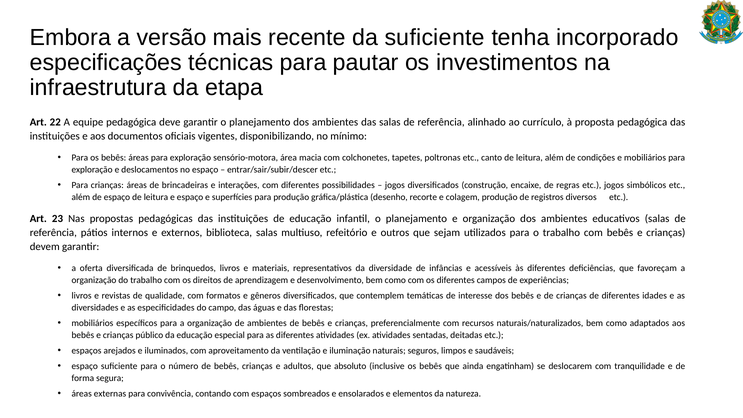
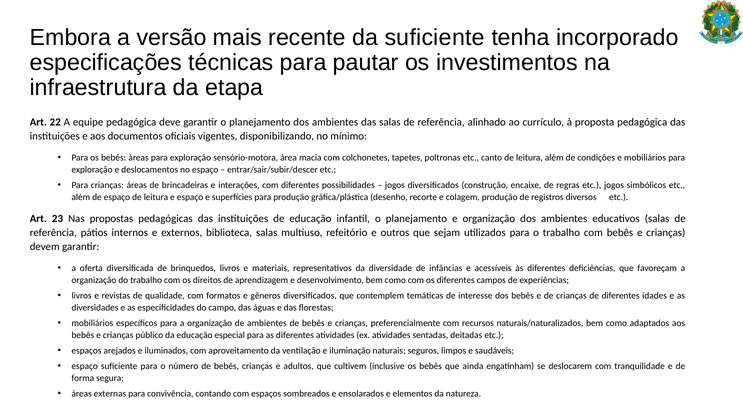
absoluto: absoluto -> cultivem (350, 366)
